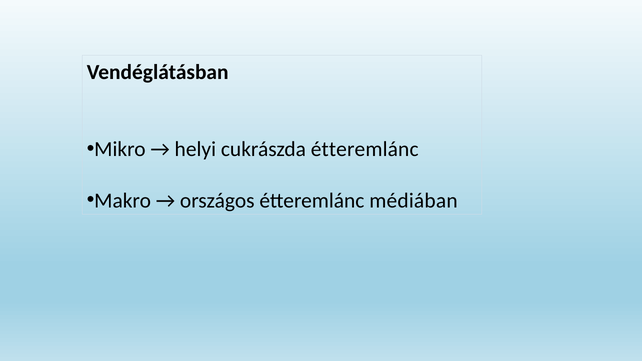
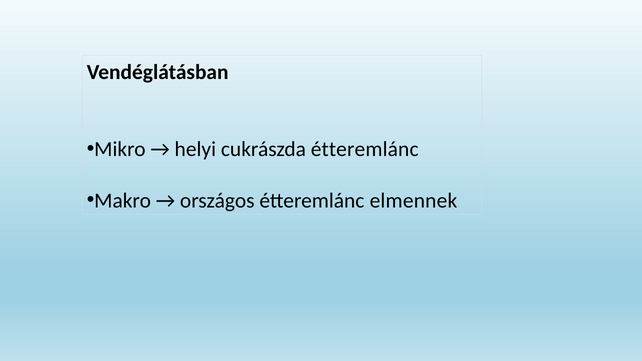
médiában: médiában -> elmennek (413, 201)
